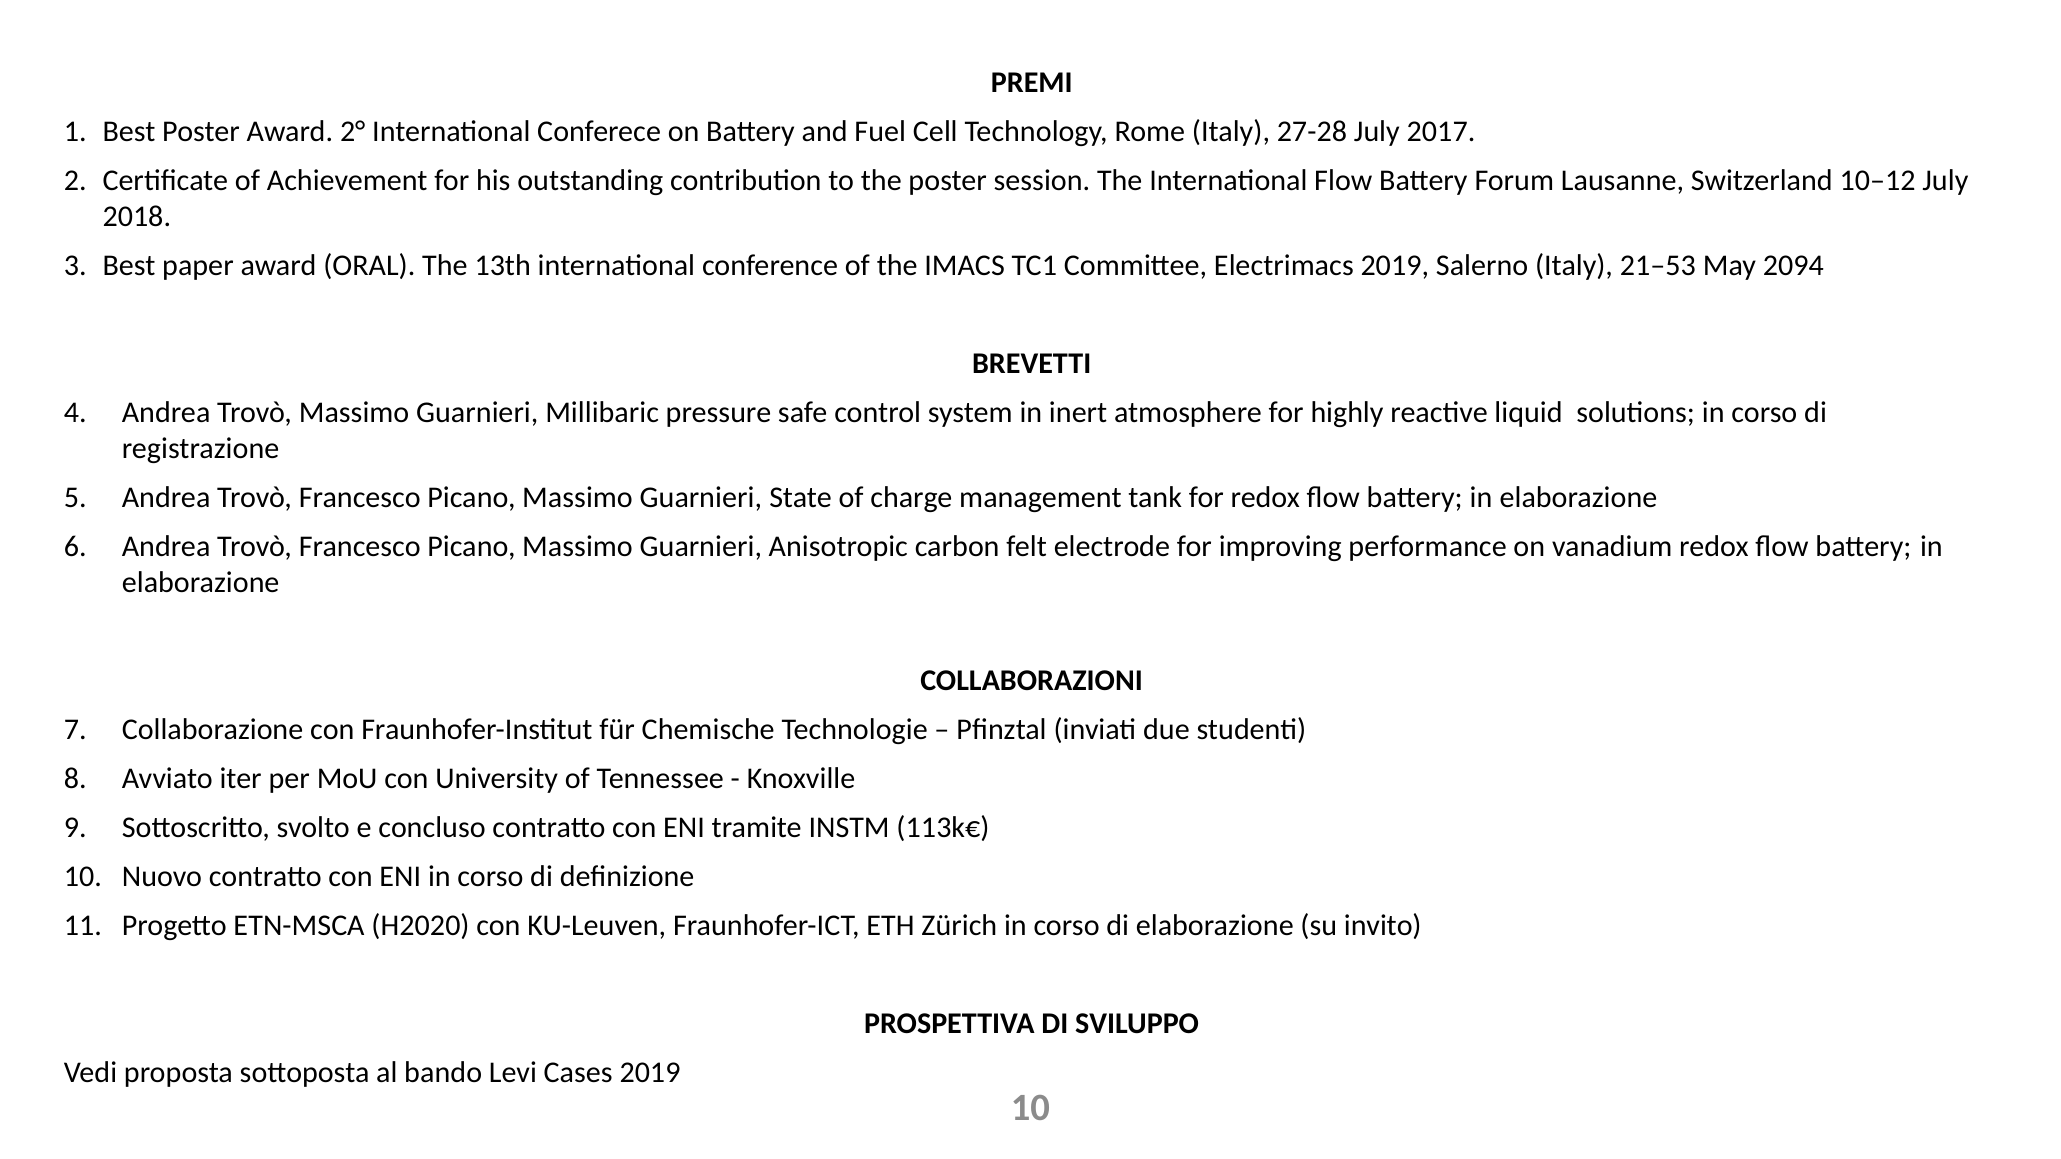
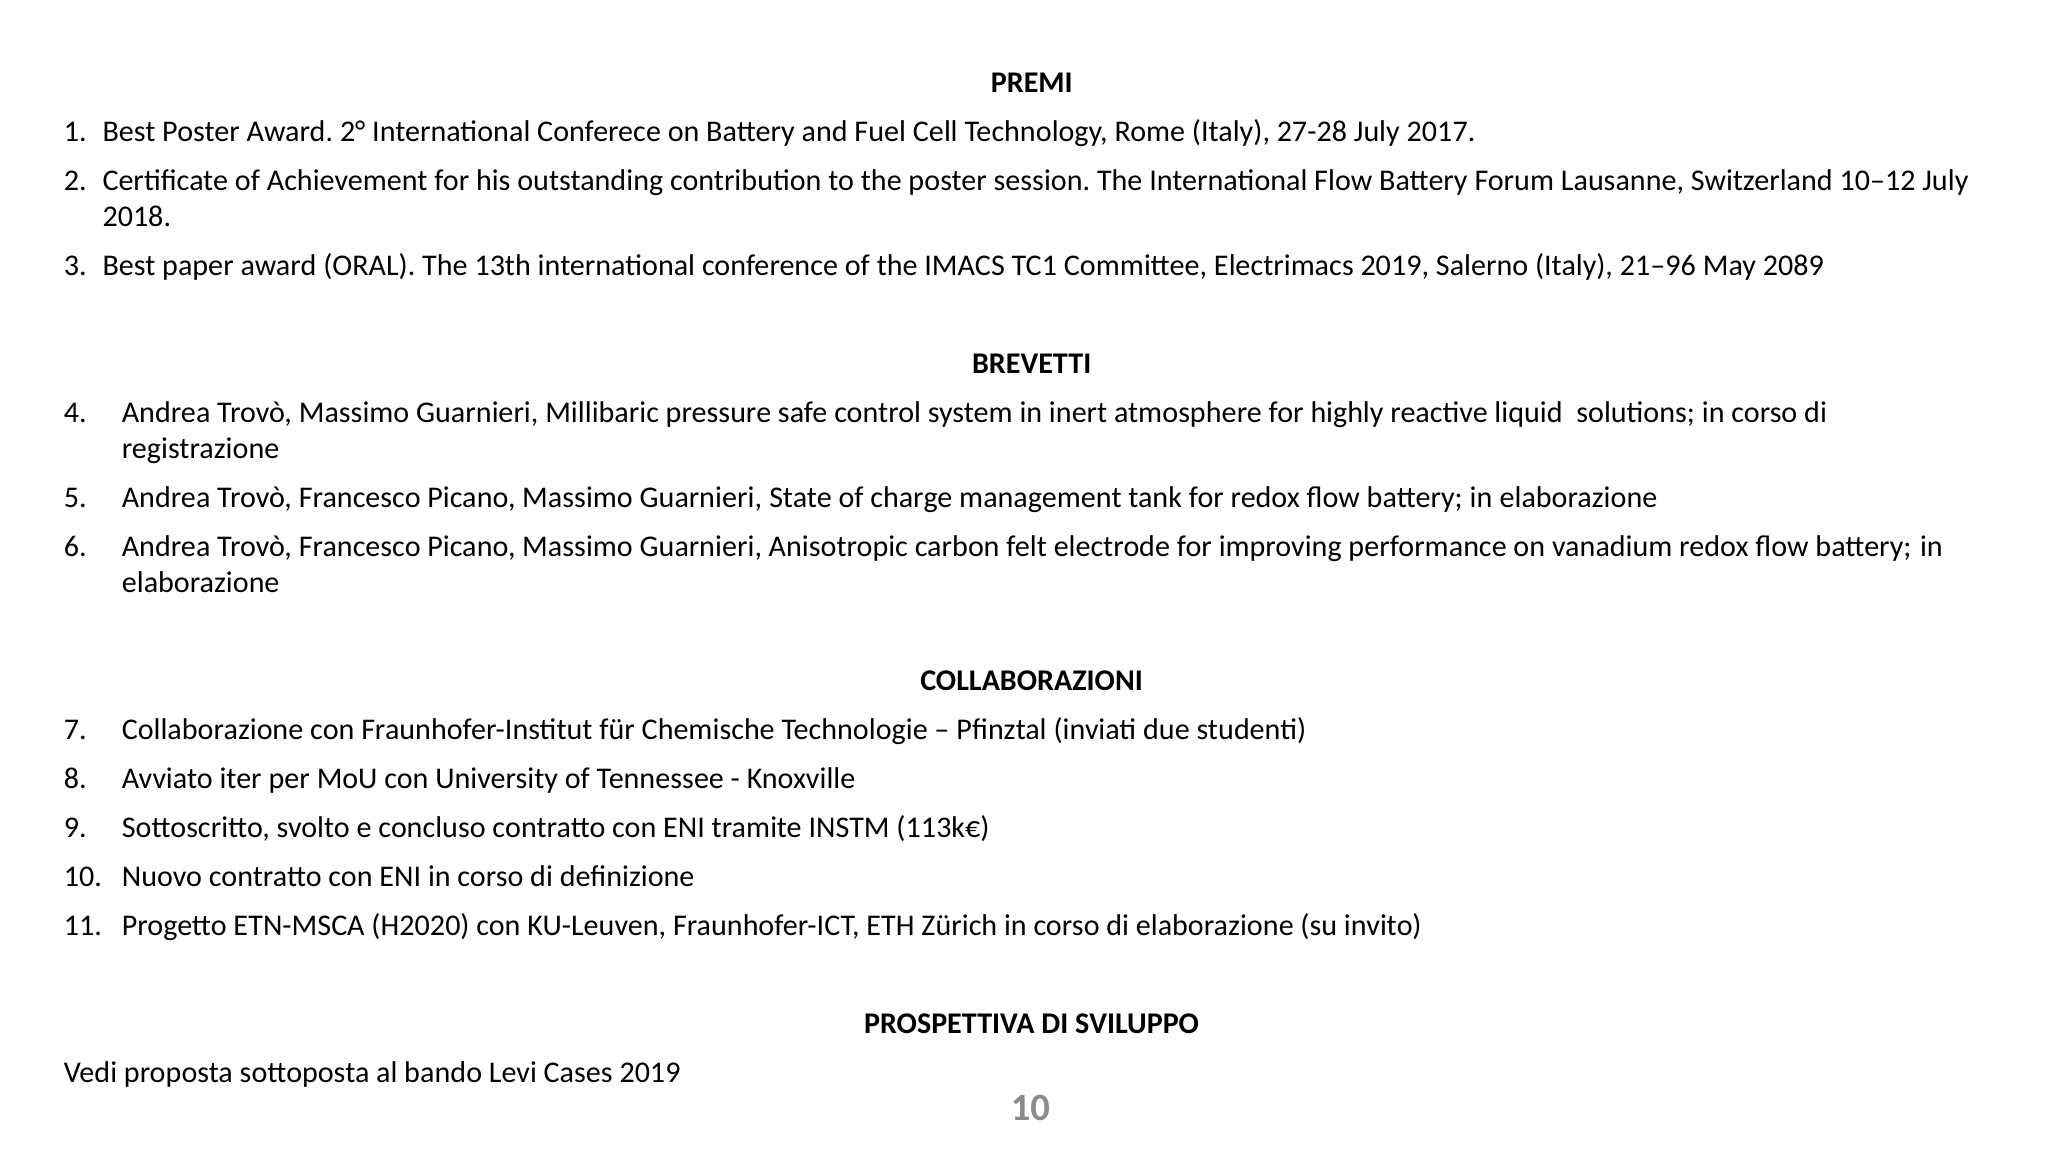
21–53: 21–53 -> 21–96 (1658, 266)
2094: 2094 -> 2089 (1793, 266)
